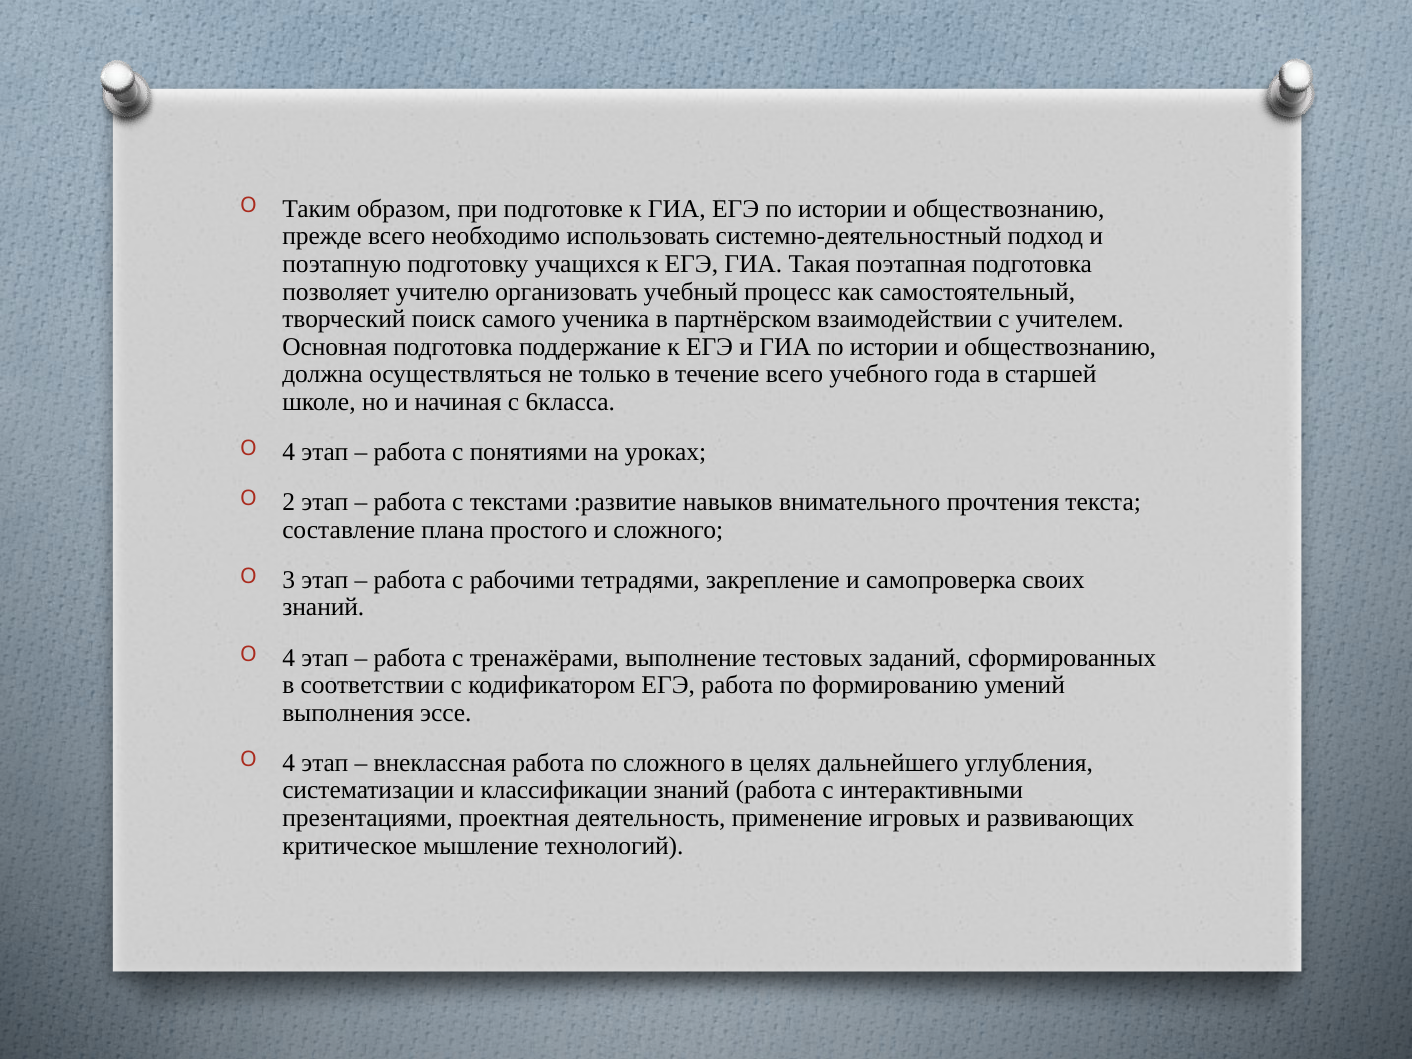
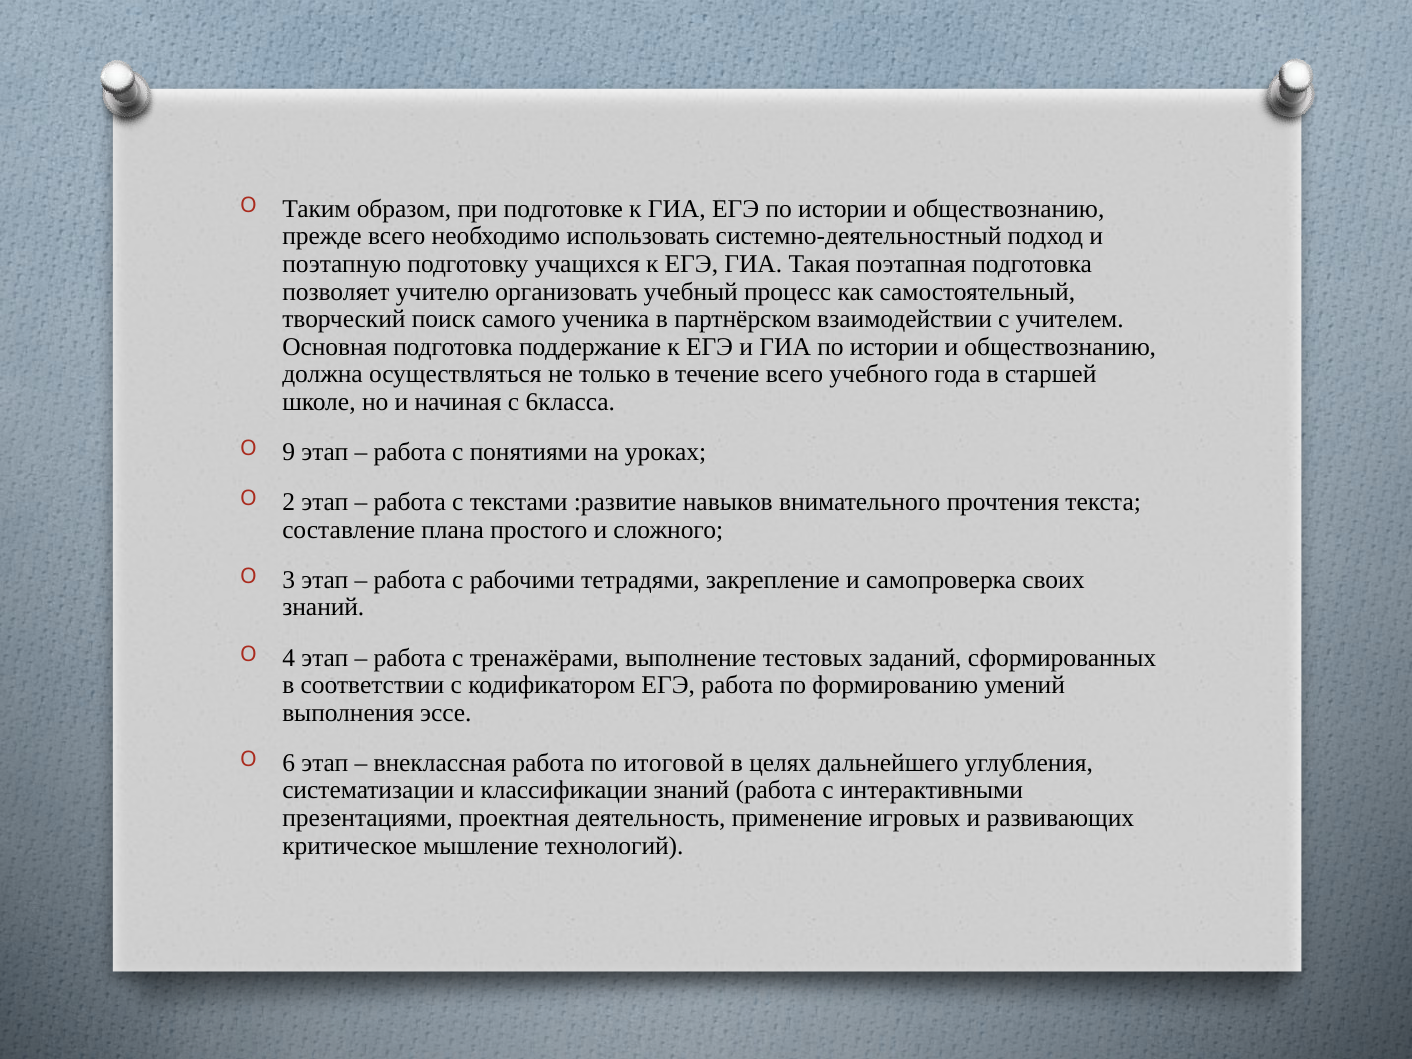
4: 4 -> 9 (289, 452)
4: 4 -> 6 (289, 763)
по сложного: сложного -> итоговой (674, 763)
